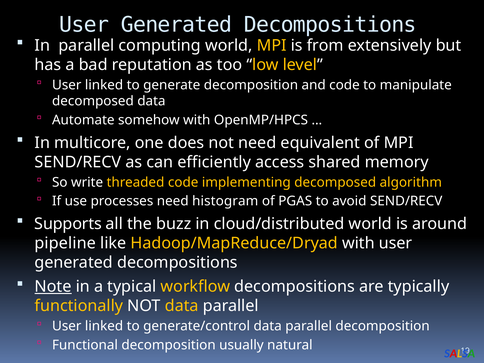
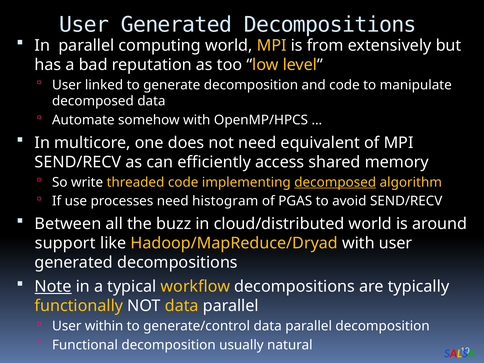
decomposed underline: none -> present (335, 182)
Supports: Supports -> Between (68, 224)
pipeline: pipeline -> support (65, 243)
linked: linked -> within (104, 326)
